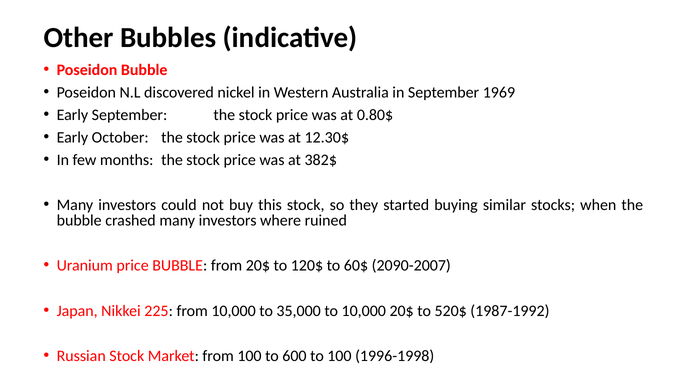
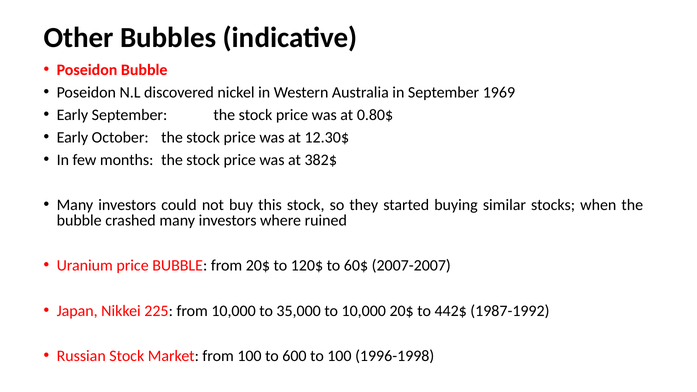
2090-2007: 2090-2007 -> 2007-2007 (411, 266)
520$: 520$ -> 442$ (451, 311)
